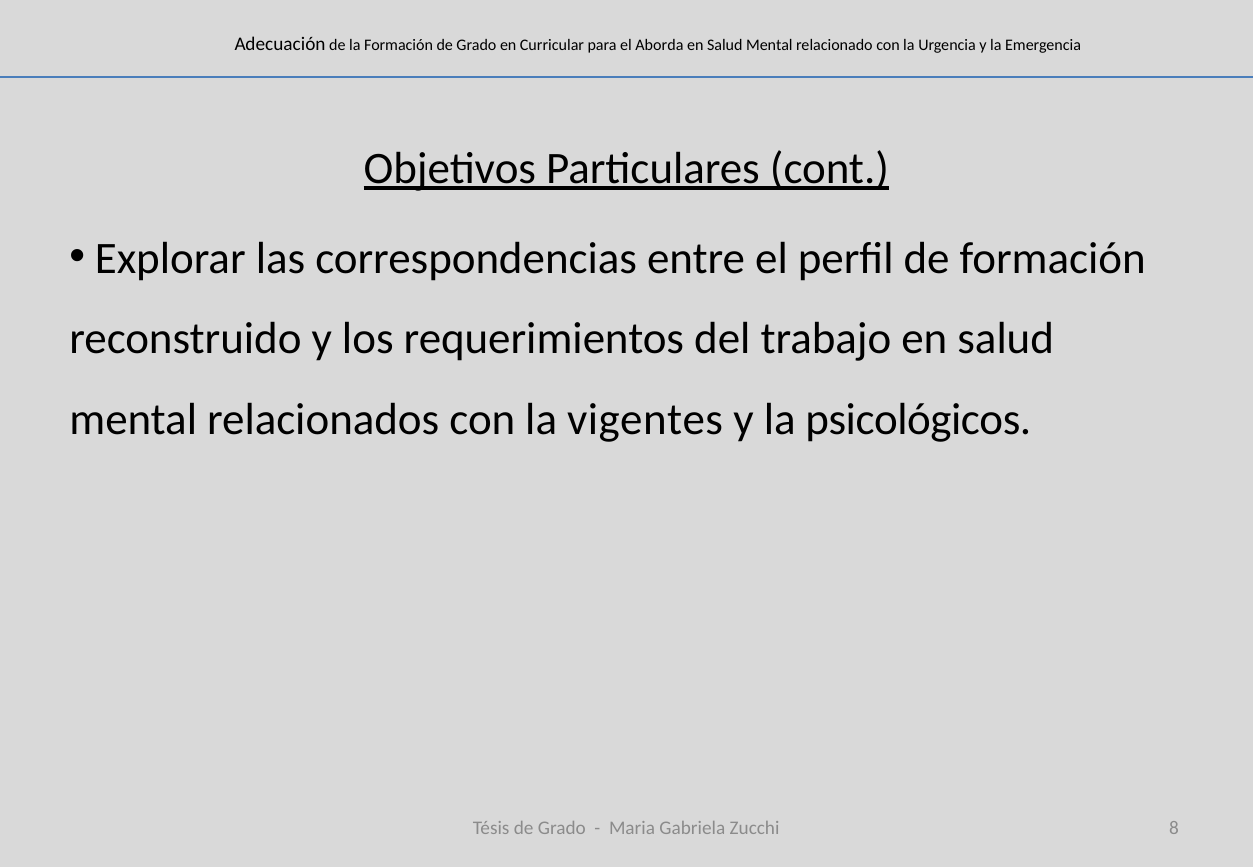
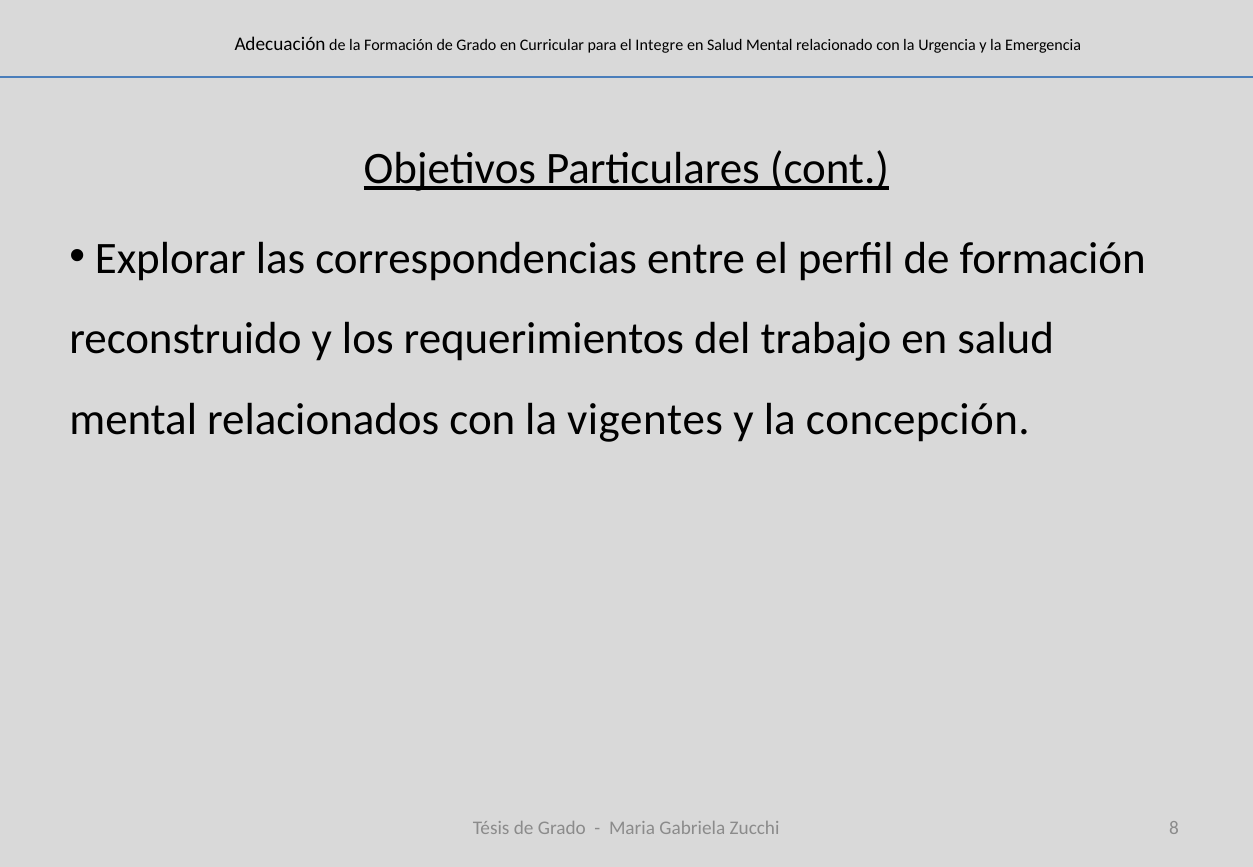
Aborda: Aborda -> Integre (659, 46)
psicológicos: psicológicos -> concepción (918, 420)
